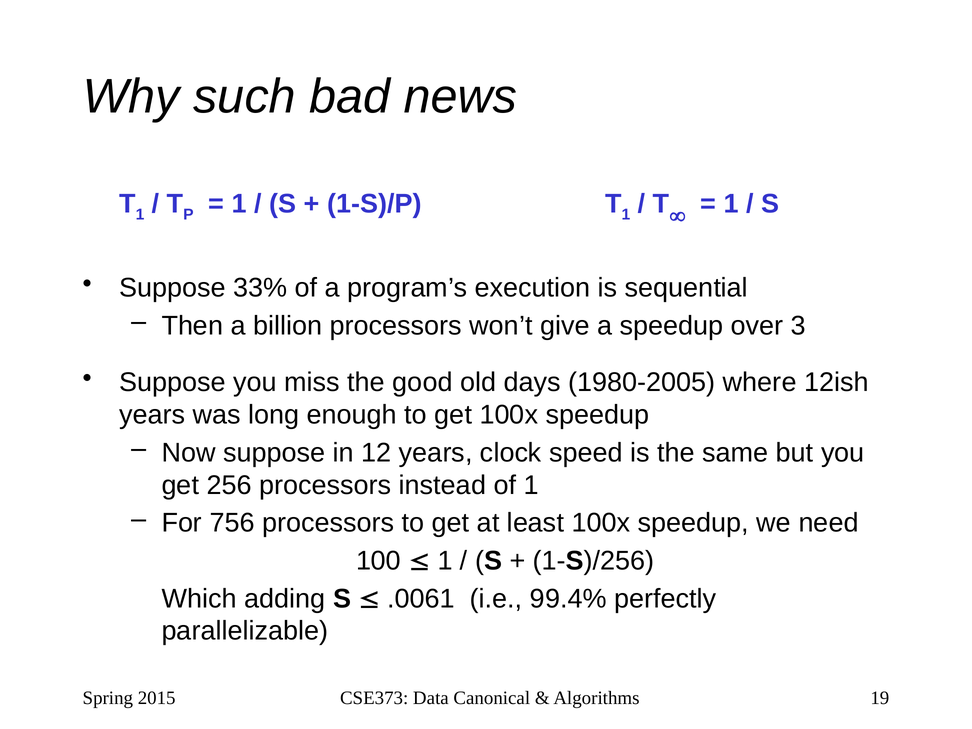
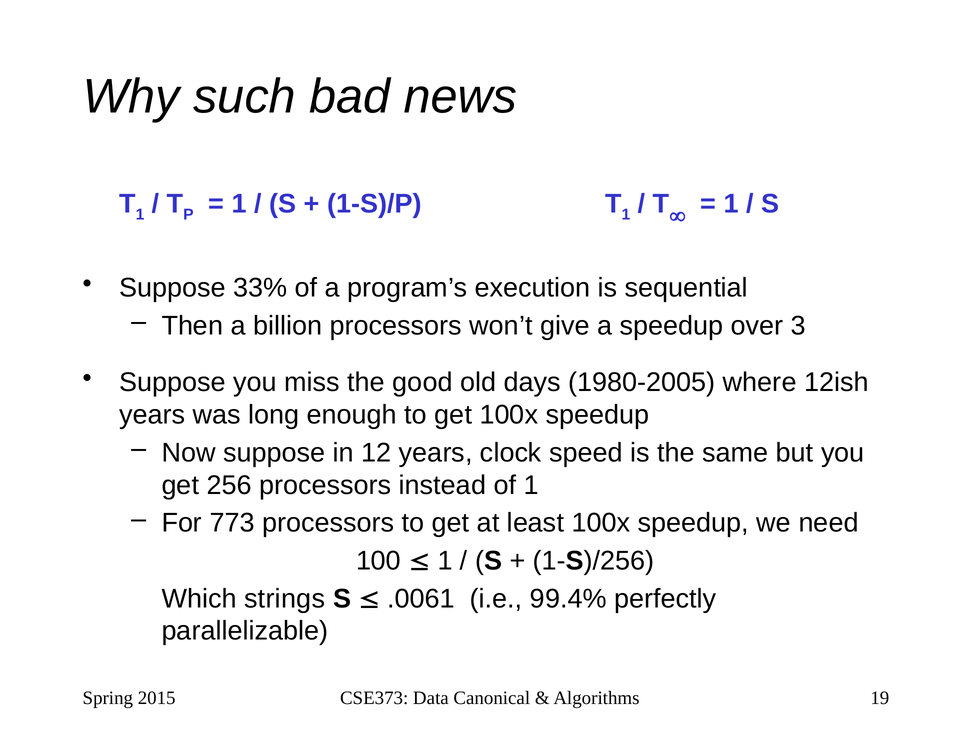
756: 756 -> 773 (232, 523)
adding: adding -> strings (285, 599)
